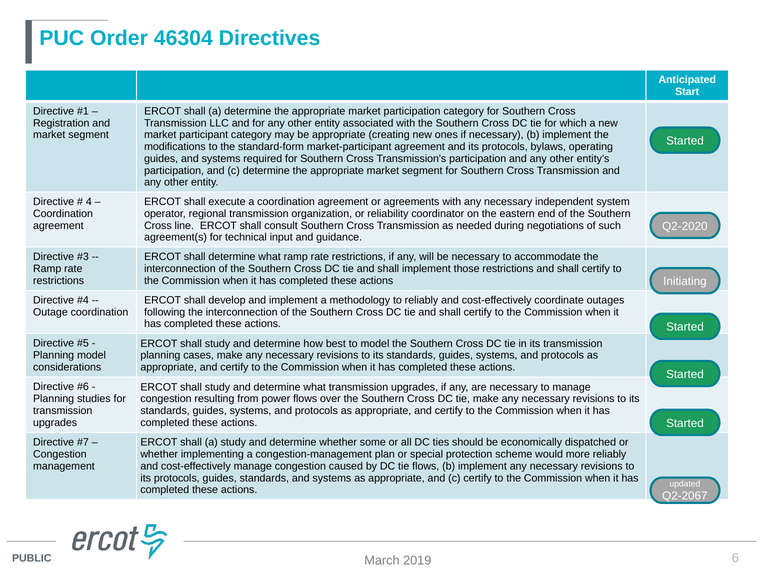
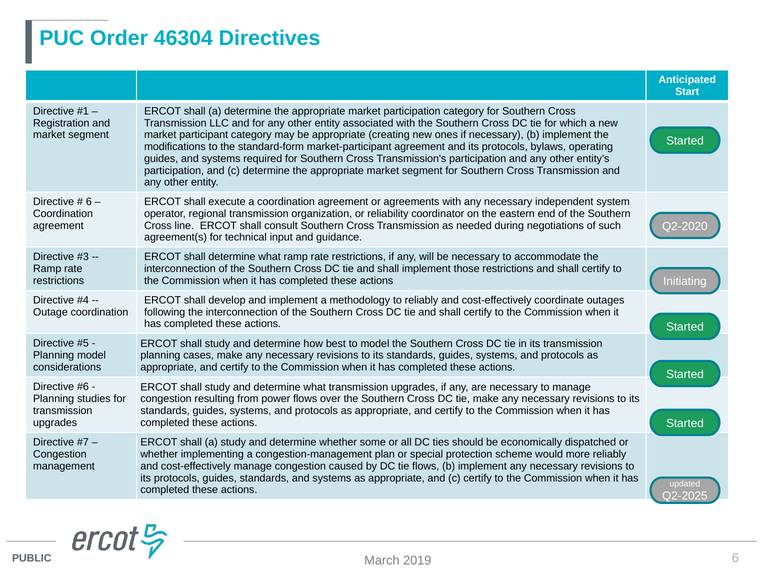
4: 4 -> 6 (89, 202)
Q2-2067: Q2-2067 -> Q2-2025 (685, 496)
